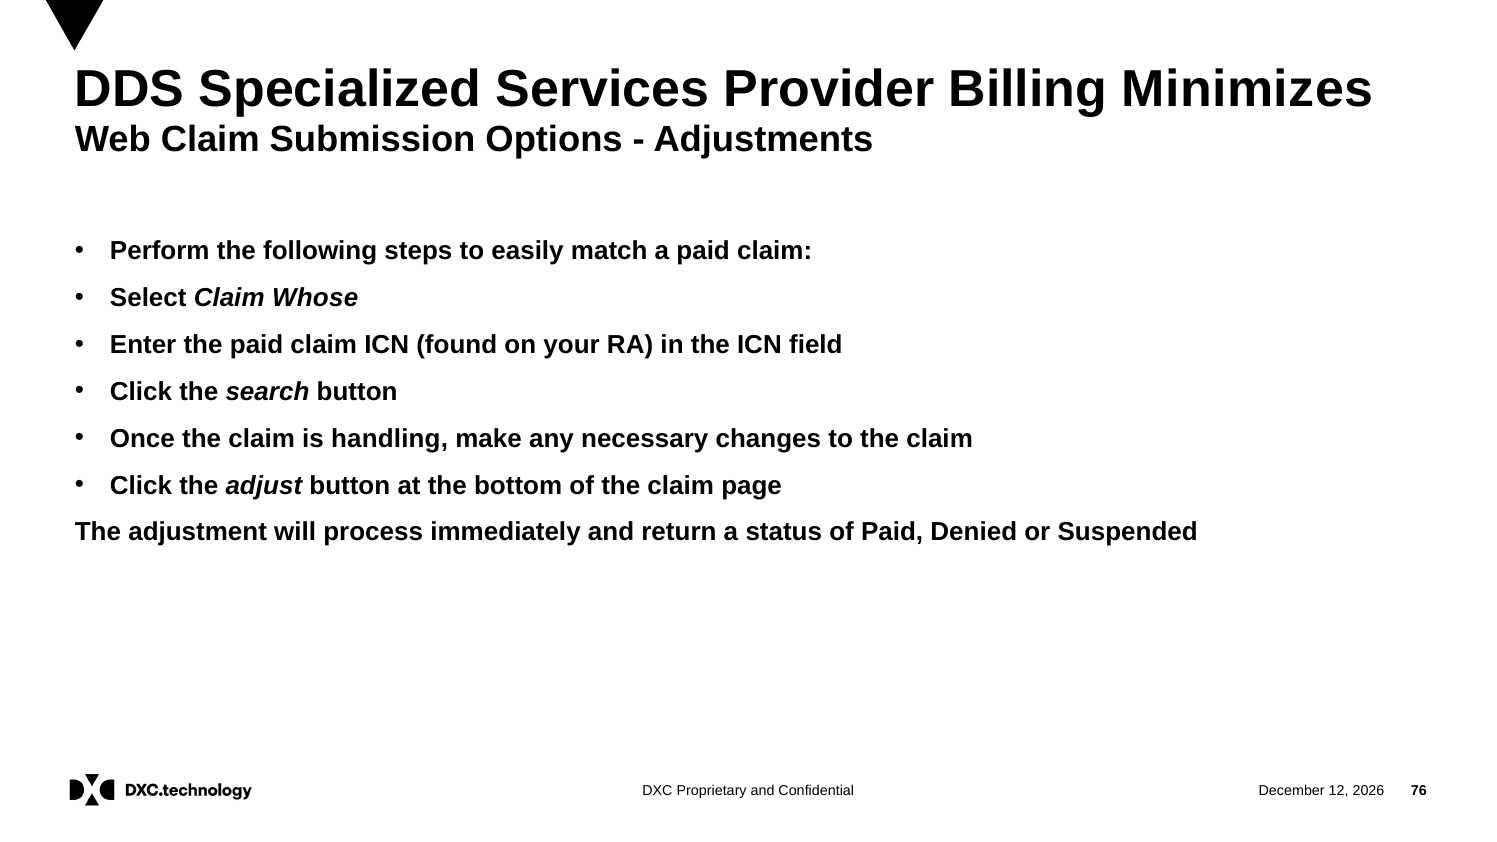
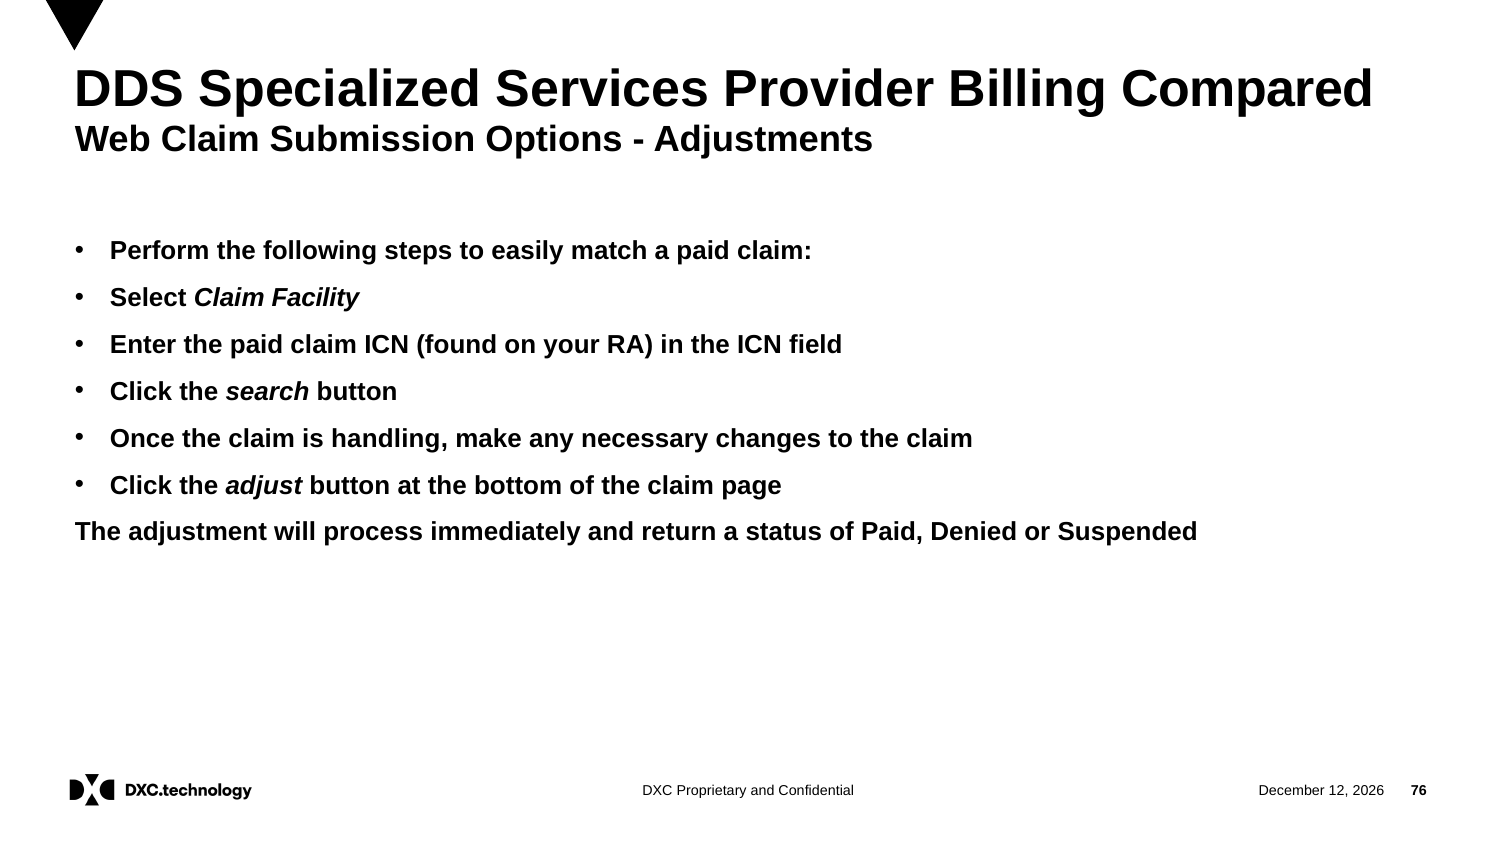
Minimizes: Minimizes -> Compared (1248, 89)
Whose: Whose -> Facility (315, 298)
